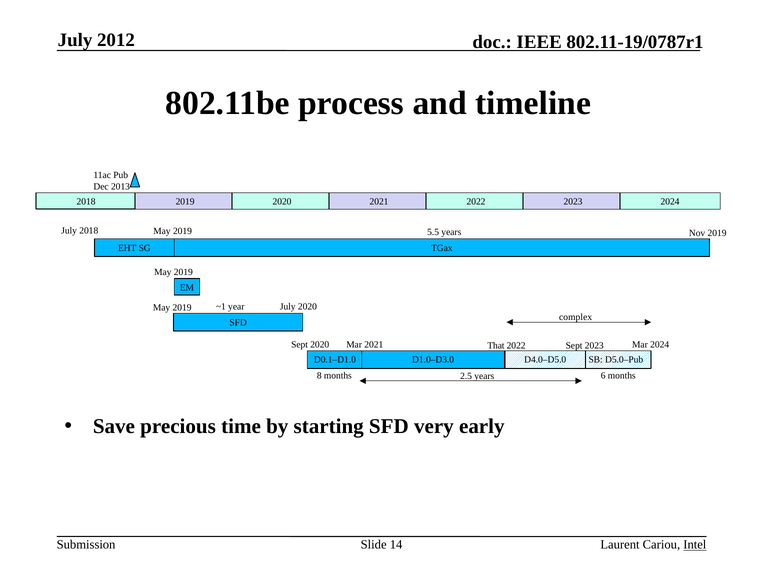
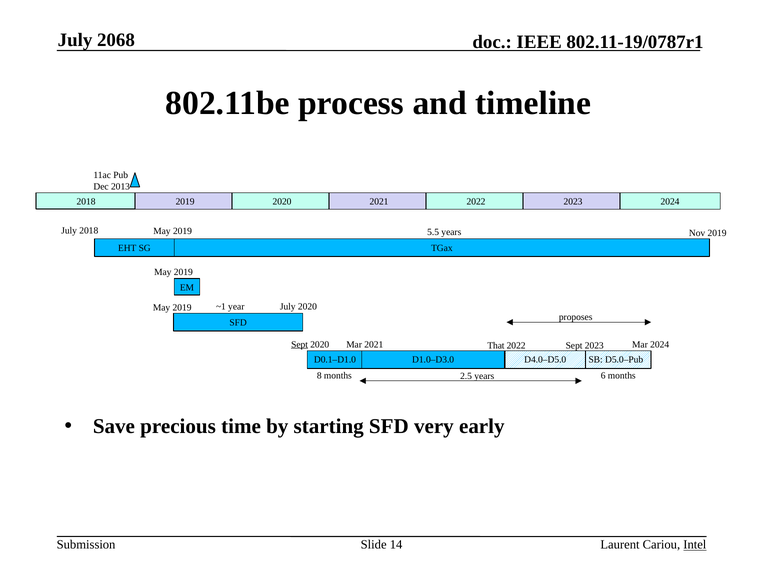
2012: 2012 -> 2068 (116, 40)
complex: complex -> proposes (576, 317)
Sept underline: none -> present (300, 344)
